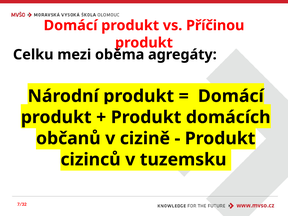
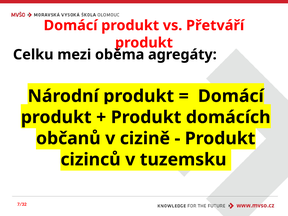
Příčinou: Příčinou -> Přetváří (215, 25)
